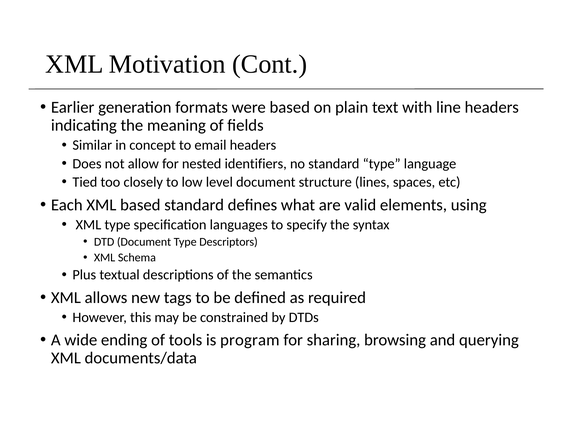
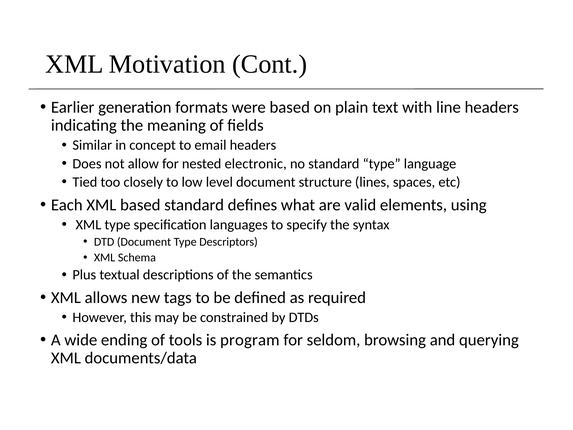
identifiers: identifiers -> electronic (256, 164)
sharing: sharing -> seldom (334, 340)
